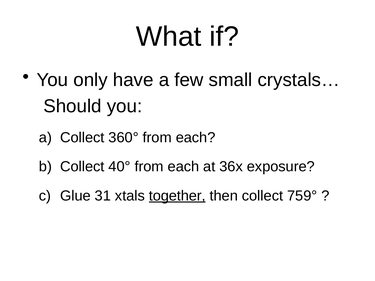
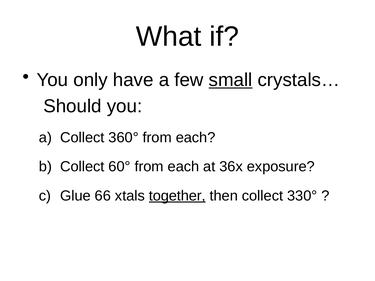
small underline: none -> present (231, 80)
40°: 40° -> 60° (119, 167)
31: 31 -> 66 (103, 196)
759°: 759° -> 330° (302, 196)
